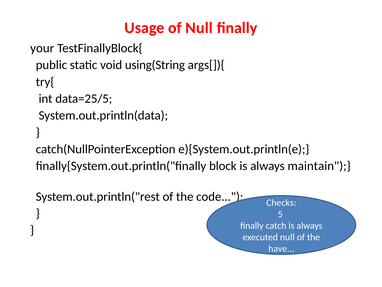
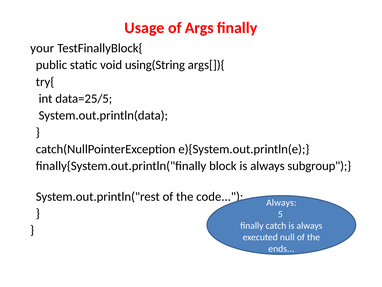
of Null: Null -> Args (199, 28)
maintain: maintain -> subgroup (319, 166)
Checks: Checks -> Always (281, 202)
have: have -> ends (281, 248)
